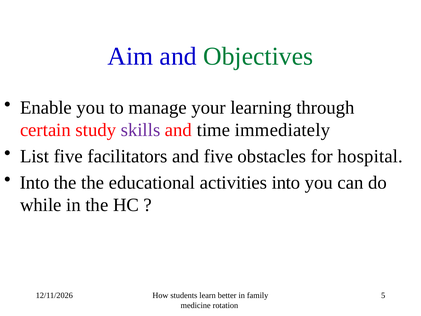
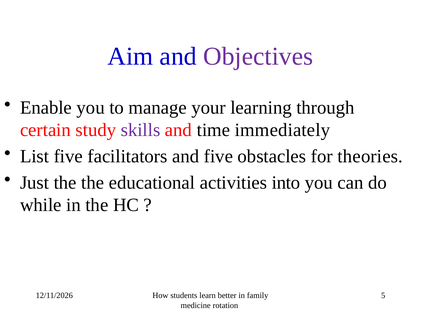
Objectives colour: green -> purple (258, 56)
hospital: hospital -> theories (370, 156)
Into: Into -> Just (35, 182)
